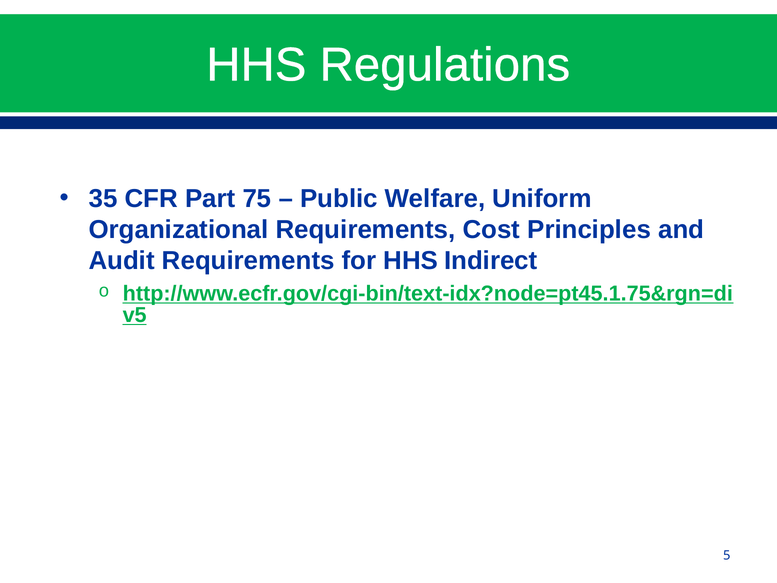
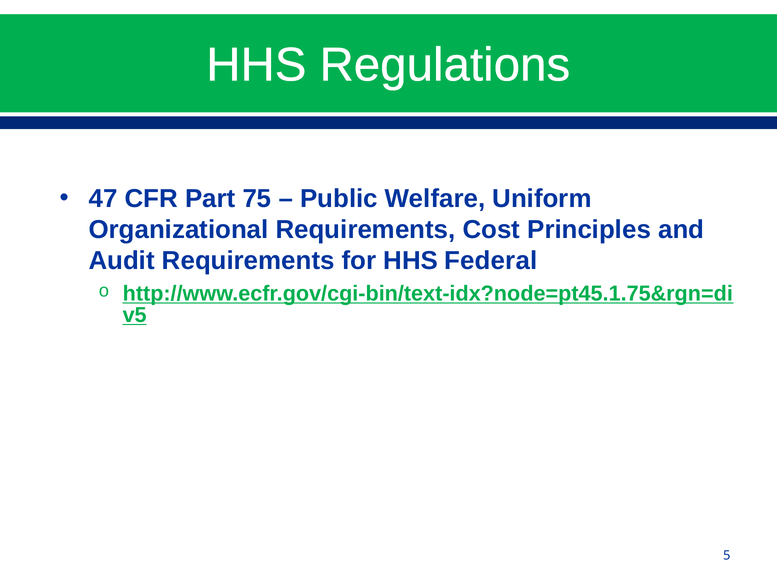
35: 35 -> 47 (103, 199)
Indirect: Indirect -> Federal (491, 261)
